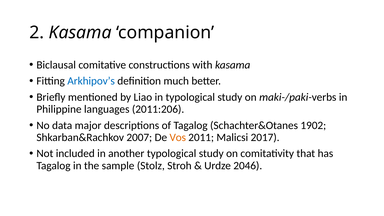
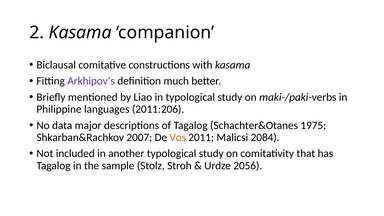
Arkhipov’s colour: blue -> purple (91, 81)
1902: 1902 -> 1975 (313, 125)
2017: 2017 -> 2084 (265, 137)
2046: 2046 -> 2056 (248, 166)
